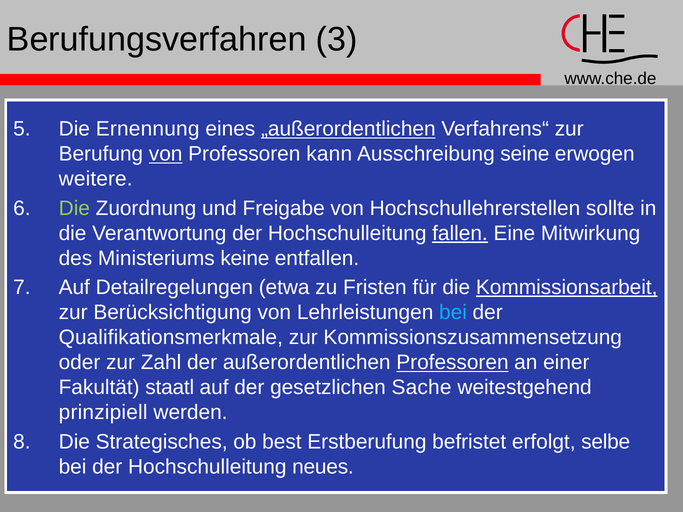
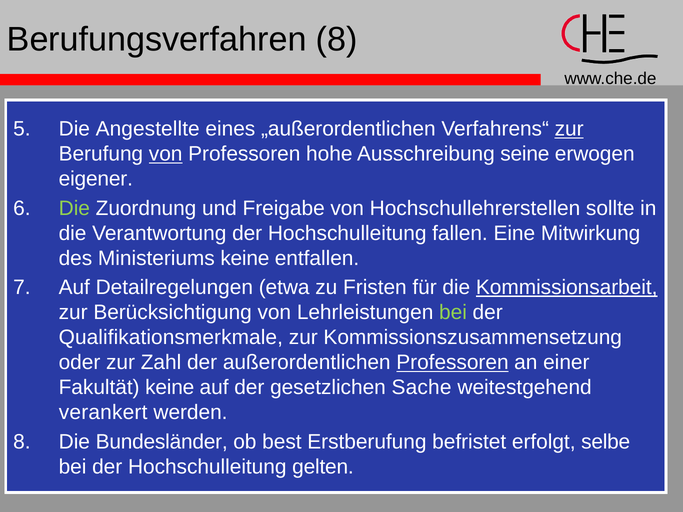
Berufungsverfahren 3: 3 -> 8 (337, 39)
Ernennung: Ernennung -> Angestellte (148, 129)
„außerordentlichen underline: present -> none (348, 129)
zur underline: none -> present (569, 129)
kann: kann -> hohe (329, 154)
weitere: weitere -> eigener (96, 179)
fallen underline: present -> none (460, 233)
bei colour: light blue -> light green (453, 313)
Fakultät staatl: staatl -> keine (170, 388)
prinzipiell: prinzipiell -> verankert (103, 413)
Strategisches: Strategisches -> Bundesländer (162, 442)
neues: neues -> gelten (323, 467)
